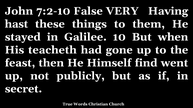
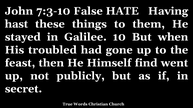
7:2-10: 7:2-10 -> 7:3-10 (53, 11)
VERY: VERY -> HATE (122, 11)
teacheth: teacheth -> troubled (52, 50)
